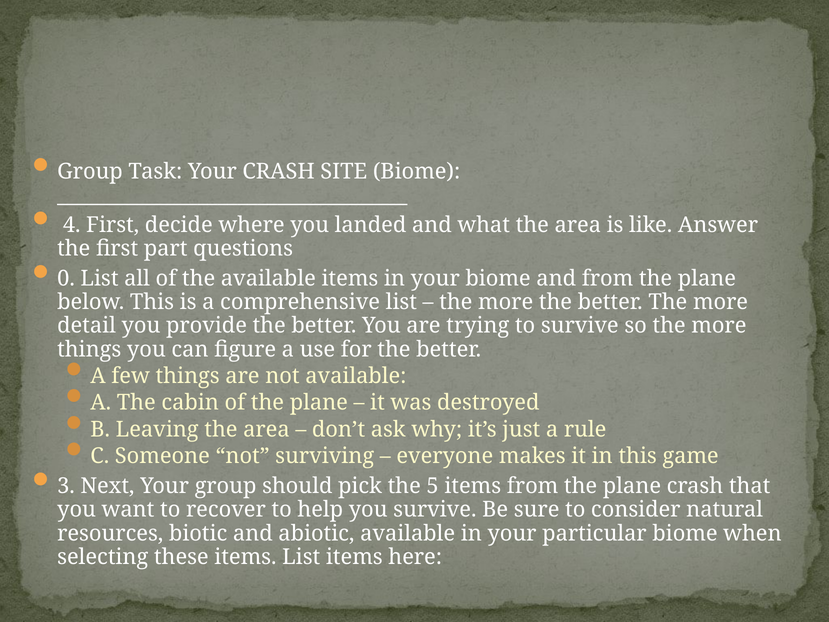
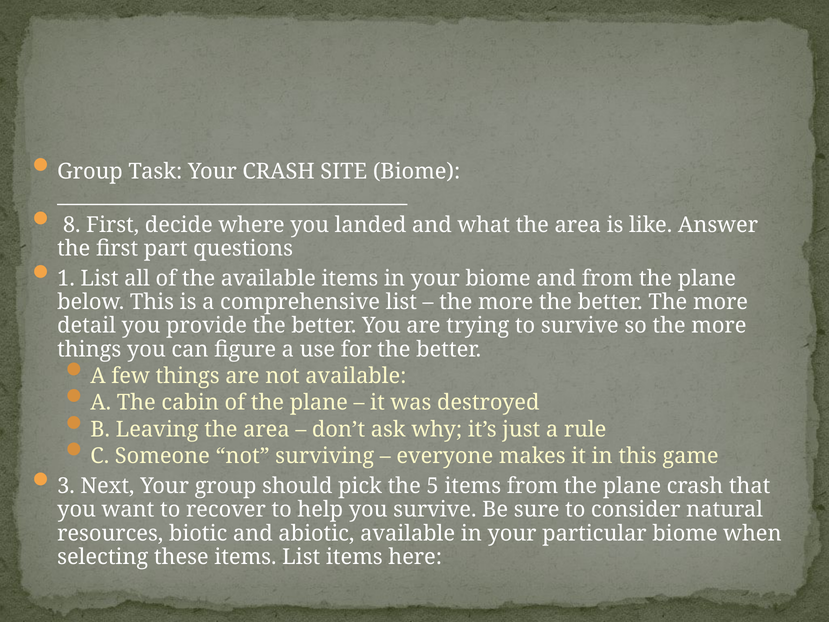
4: 4 -> 8 (72, 225)
0: 0 -> 1 (66, 278)
